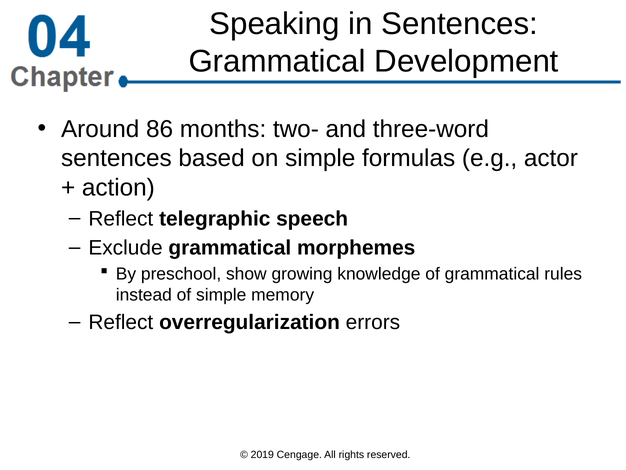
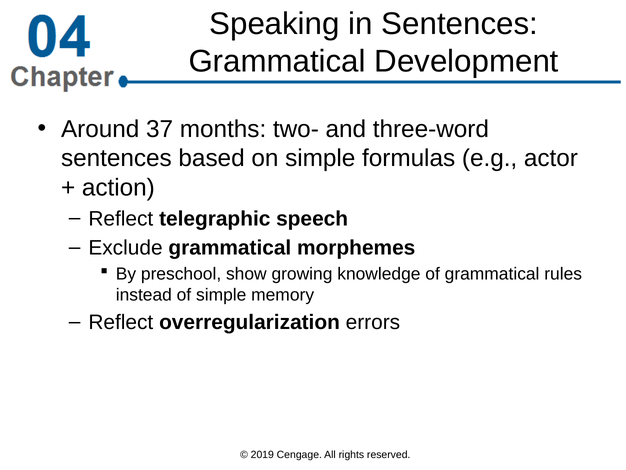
86: 86 -> 37 (160, 129)
